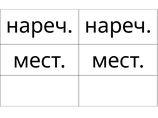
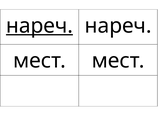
нареч underline: none -> present (39, 26)
